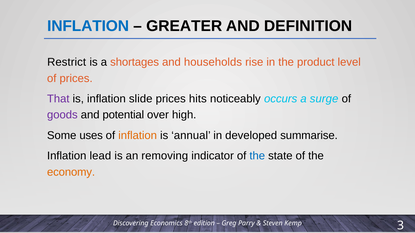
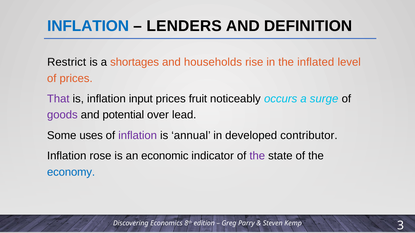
GREATER: GREATER -> LENDERS (184, 26)
product: product -> inflated (316, 62)
slide: slide -> input (141, 99)
hits: hits -> fruit (198, 99)
high: high -> lead (184, 115)
inflation colour: orange -> purple (138, 136)
summarise: summarise -> contributor (309, 136)
lead: lead -> rose (100, 156)
removing: removing -> economic (165, 156)
the colour: blue -> purple (257, 156)
economy colour: orange -> blue (71, 172)
